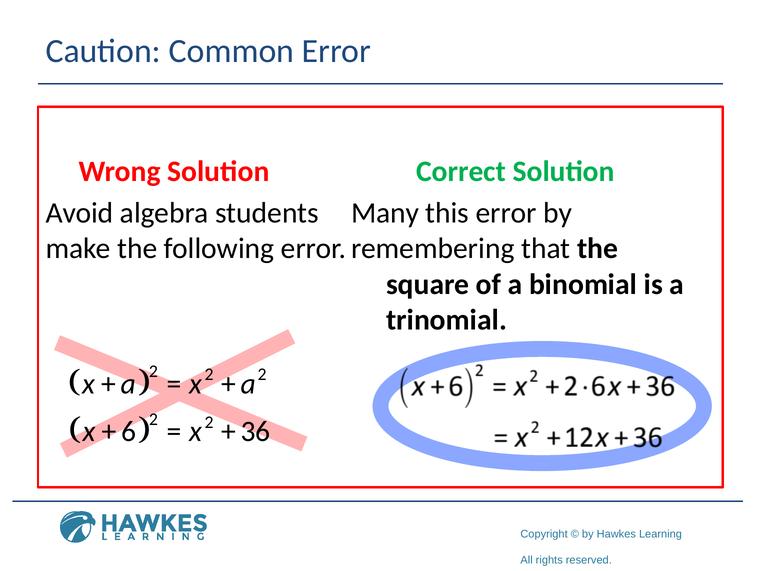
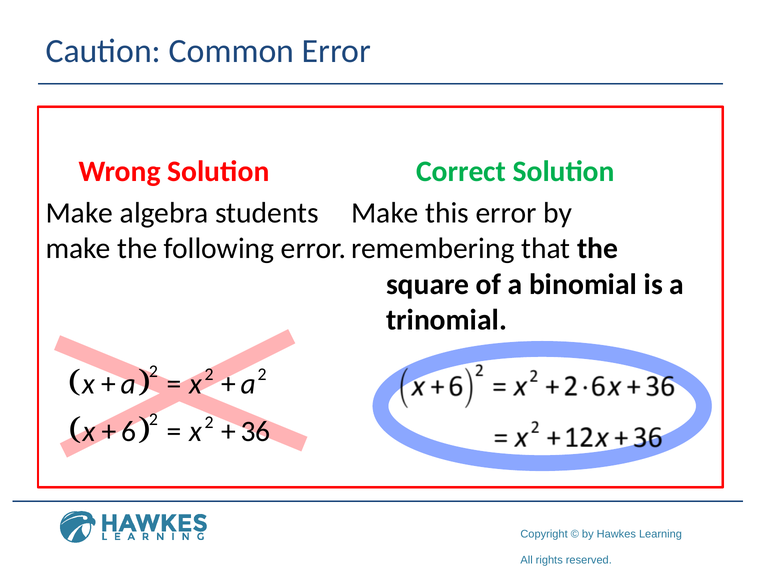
Avoid: Avoid -> Make (79, 213)
students Many: Many -> Make (385, 213)
